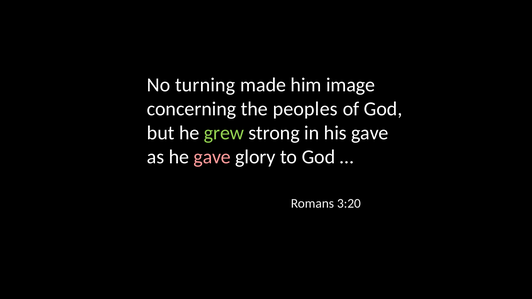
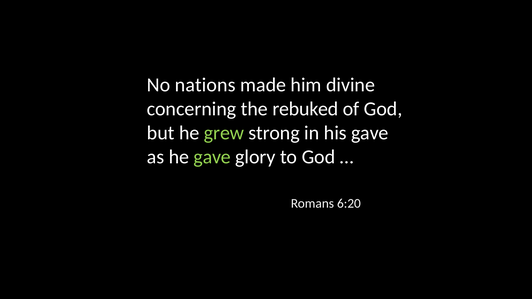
turning: turning -> nations (205, 85)
image: image -> divine (351, 85)
peoples: peoples -> rebuked (305, 109)
gave colour: pink -> light green (212, 157)
3:20: 3:20 -> 6:20 (349, 204)
